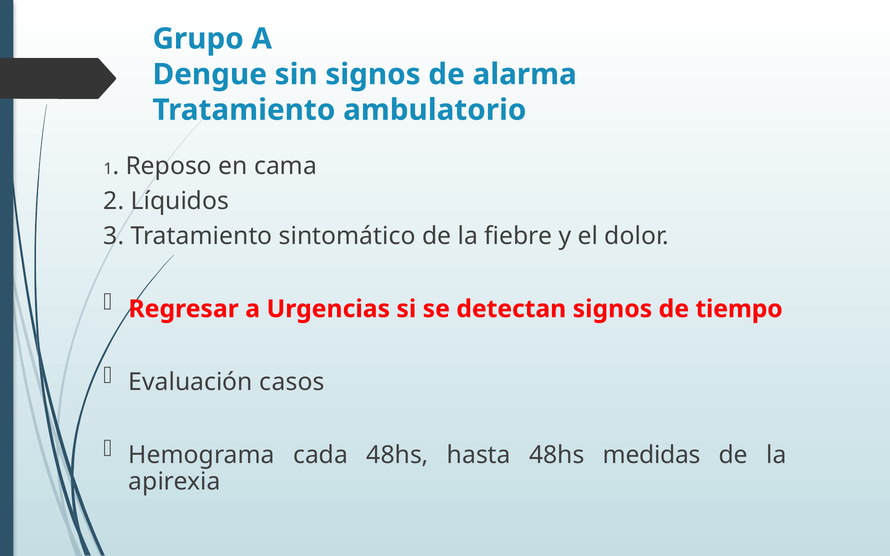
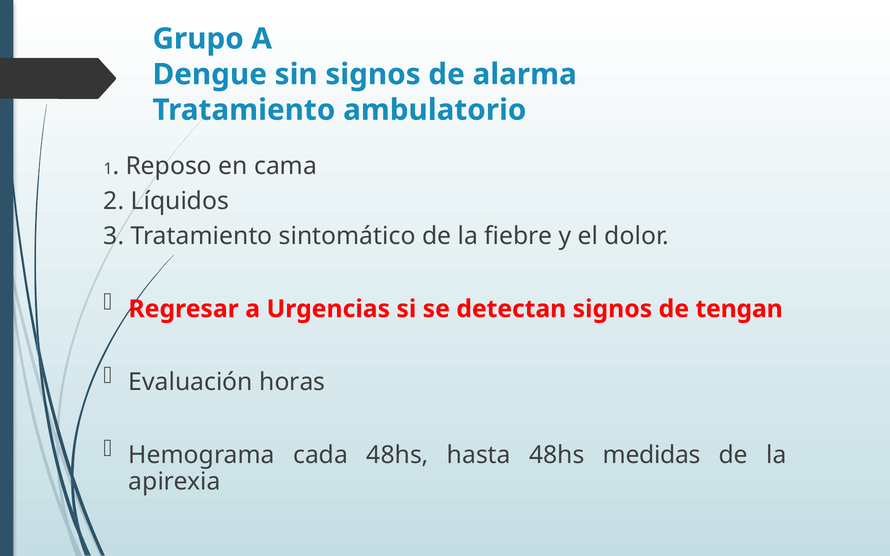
tiempo: tiempo -> tengan (739, 309)
casos: casos -> horas (292, 382)
